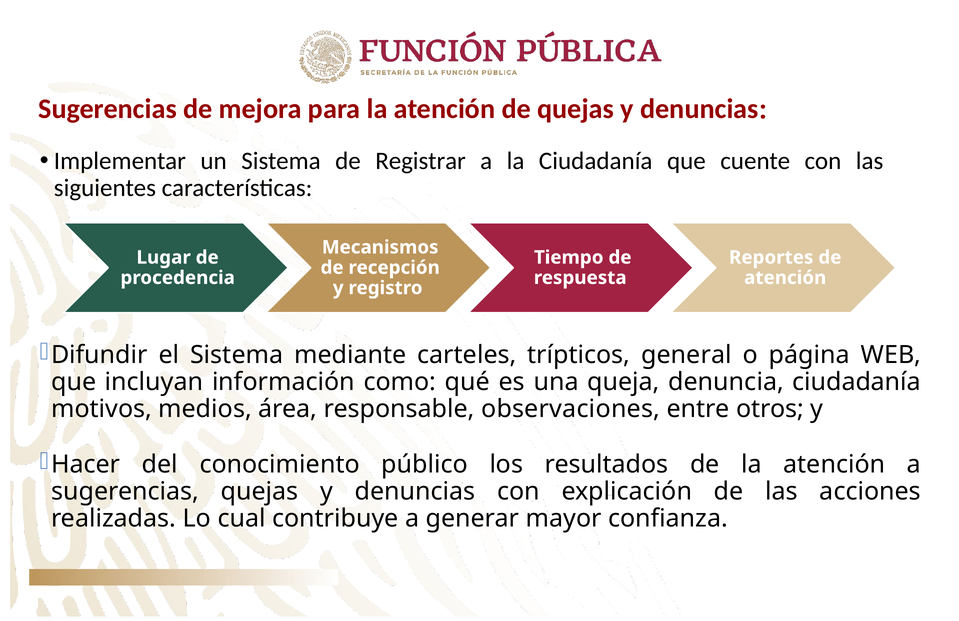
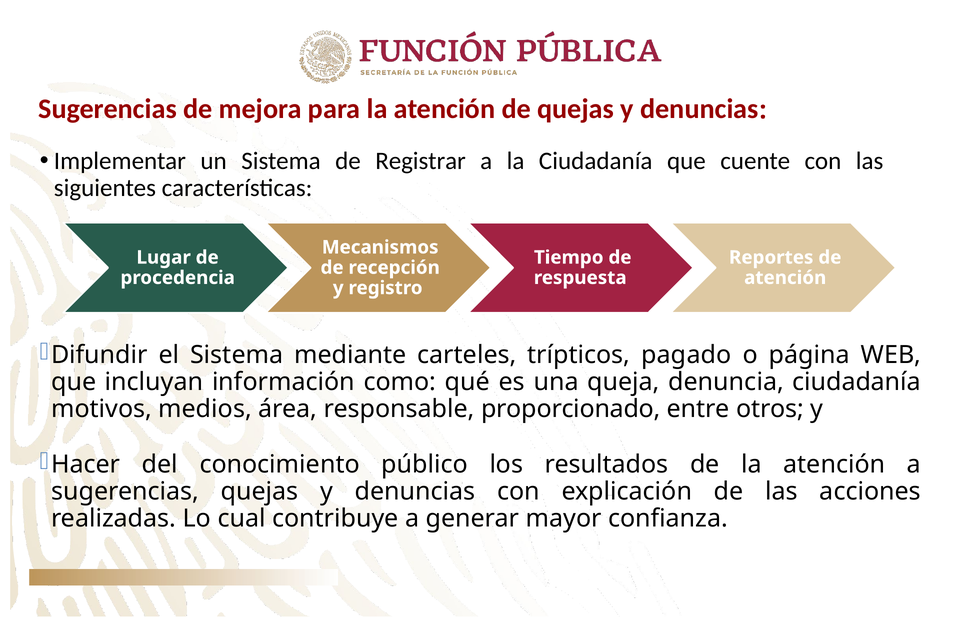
general: general -> pagado (686, 355)
observaciones: observaciones -> proporcionado (571, 409)
